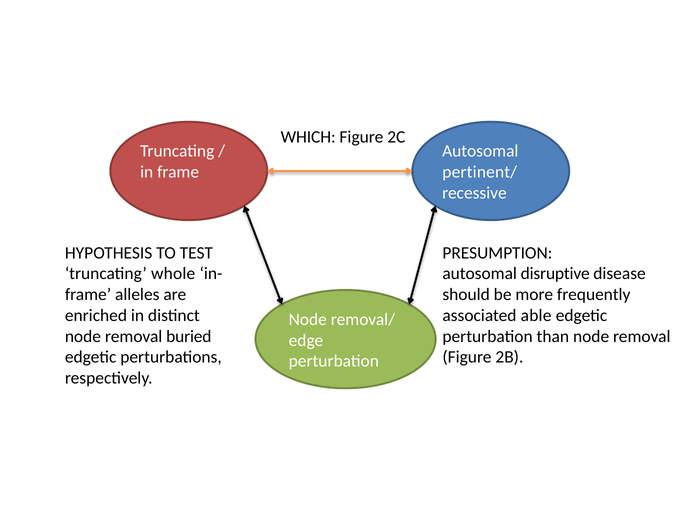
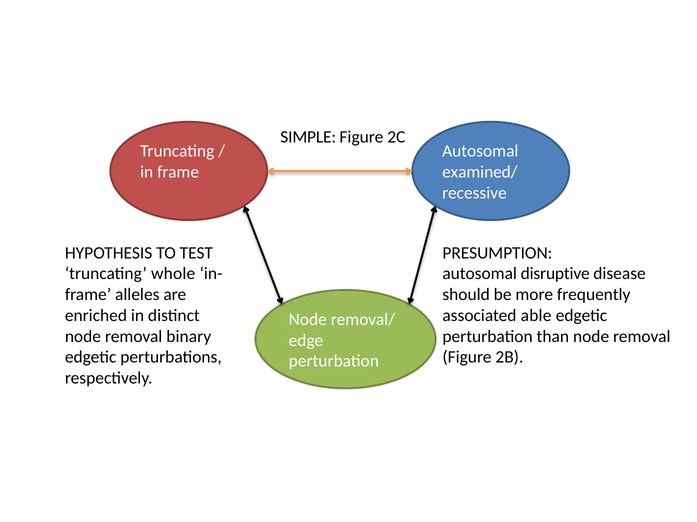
WHICH: WHICH -> SIMPLE (308, 137)
pertinent/: pertinent/ -> examined/ (480, 172)
buried: buried -> binary (189, 337)
